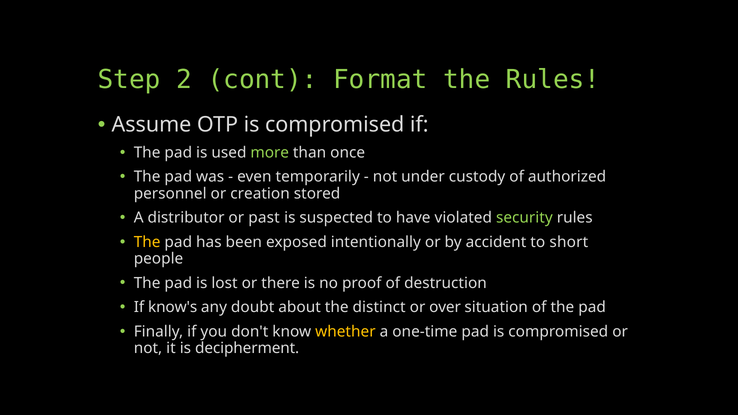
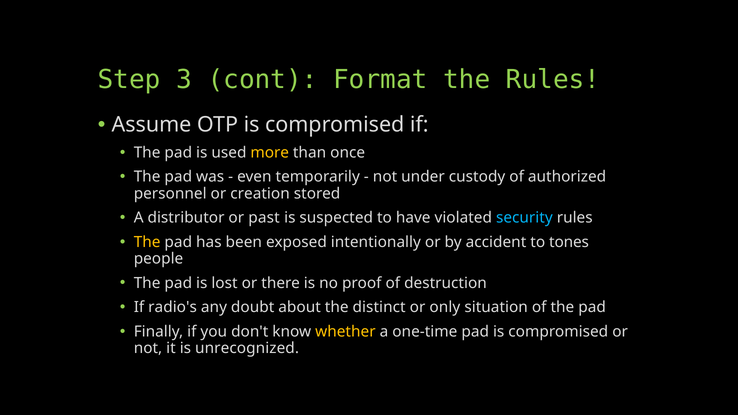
2: 2 -> 3 (184, 80)
more colour: light green -> yellow (270, 153)
security colour: light green -> light blue (524, 218)
short: short -> tones (569, 242)
know's: know's -> radio's (173, 307)
over: over -> only (445, 307)
decipherment: decipherment -> unrecognized (247, 348)
